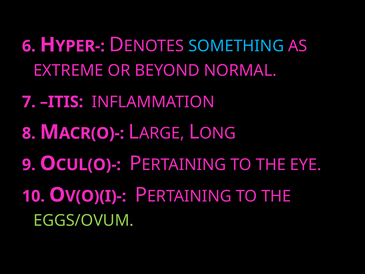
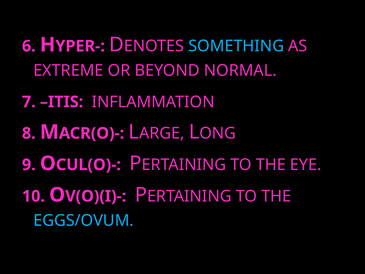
EGGS/OVUM colour: light green -> light blue (84, 220)
